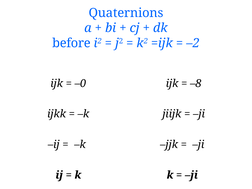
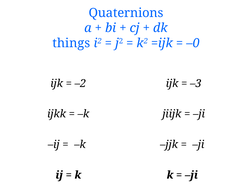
before: before -> things (71, 43)
–2: –2 -> –0 (193, 43)
–0: –0 -> –2 (80, 83)
–8: –8 -> –3 (196, 83)
